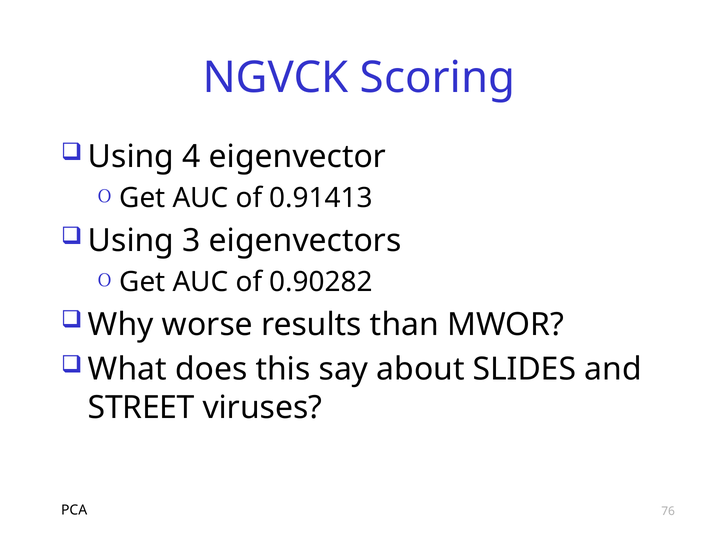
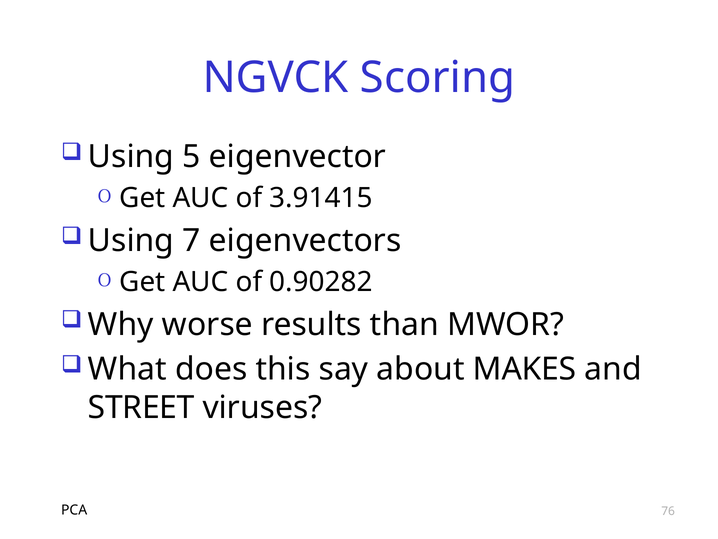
4: 4 -> 5 (192, 157)
0.91413: 0.91413 -> 3.91415 (321, 198)
3: 3 -> 7 (192, 240)
SLIDES: SLIDES -> MAKES (525, 369)
